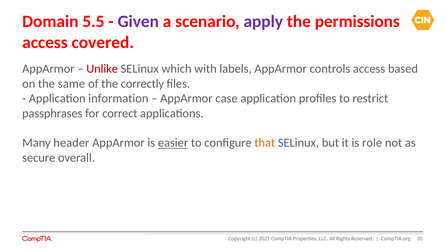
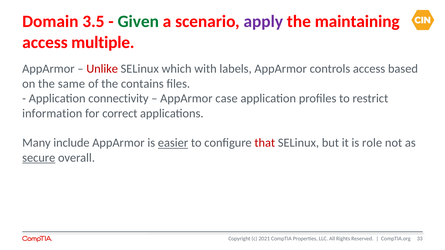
5.5: 5.5 -> 3.5 (93, 22)
Given colour: purple -> green (138, 22)
permissions: permissions -> maintaining (357, 22)
covered: covered -> multiple (103, 42)
correctly: correctly -> contains (142, 84)
information: information -> connectivity (118, 99)
passphrases: passphrases -> information (52, 113)
header: header -> include (71, 143)
that colour: orange -> red (265, 143)
secure underline: none -> present (39, 158)
